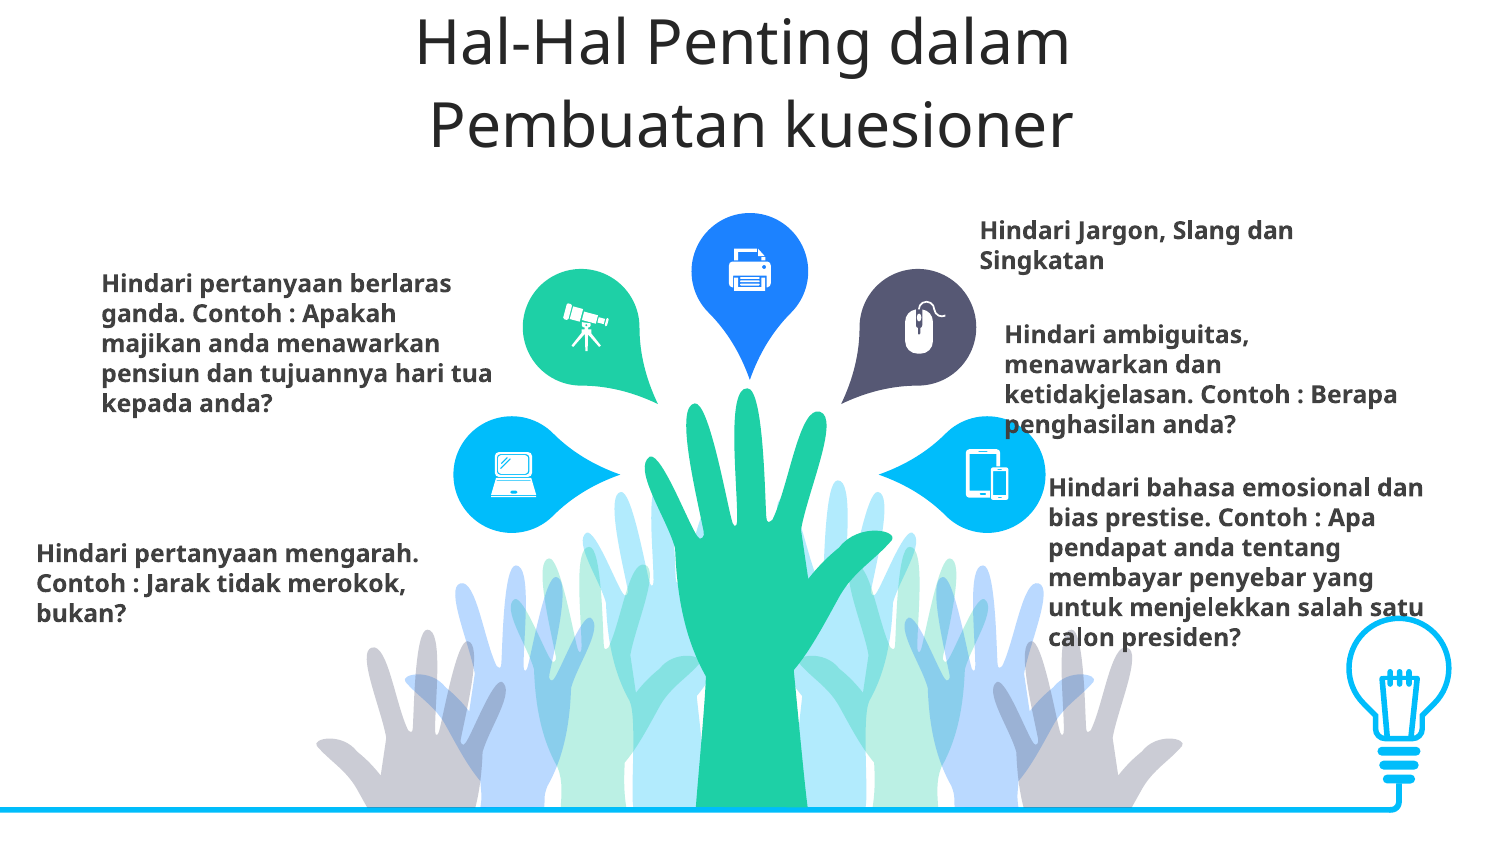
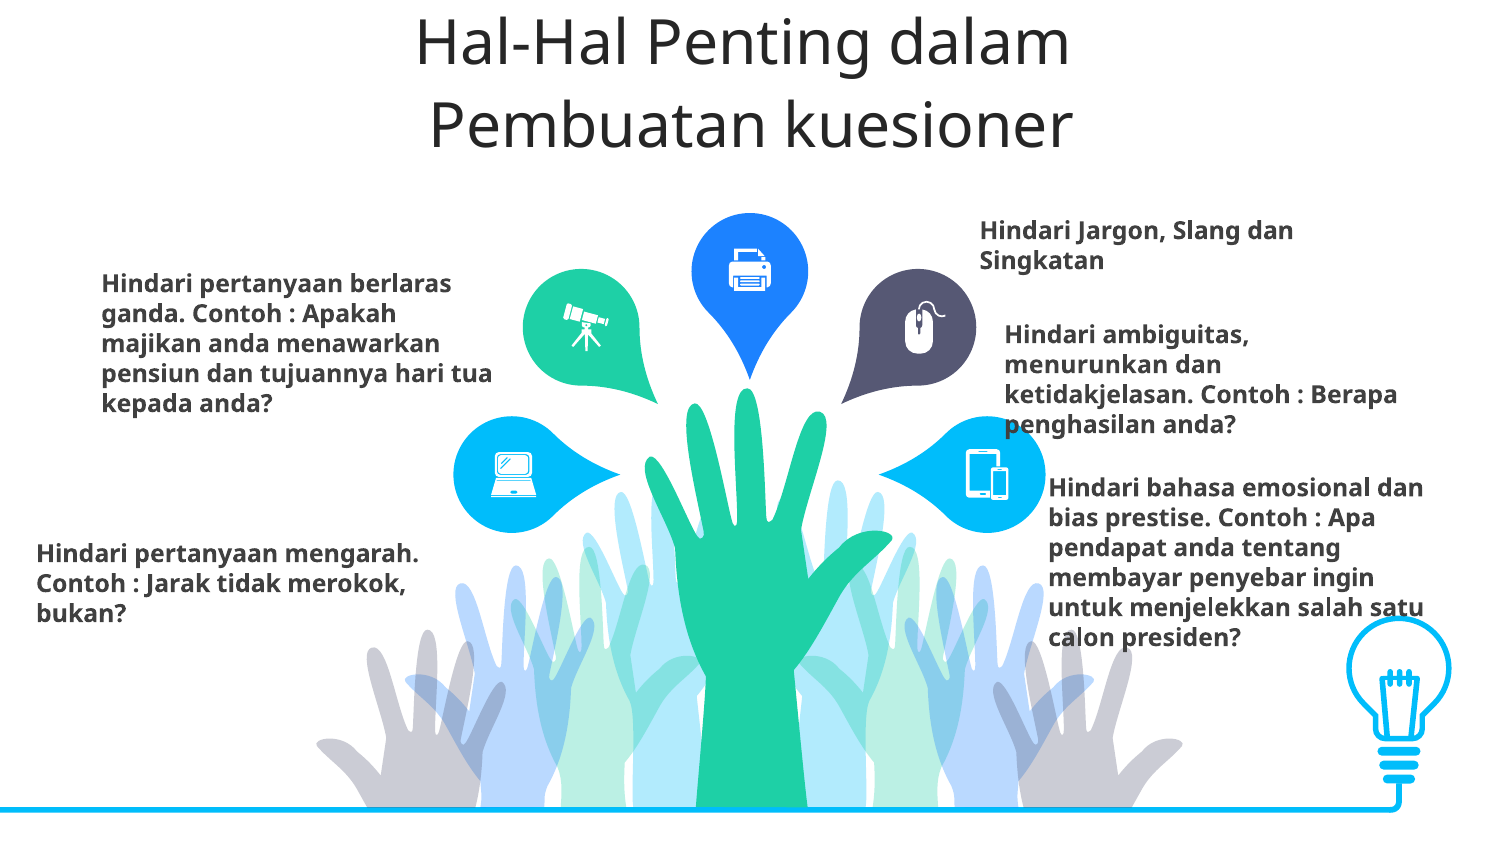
menawarkan: menawarkan -> menurunkan (1086, 365)
yang: yang -> ingin (1343, 578)
